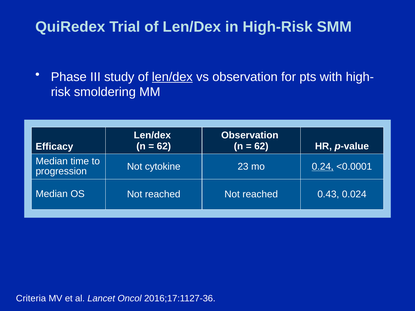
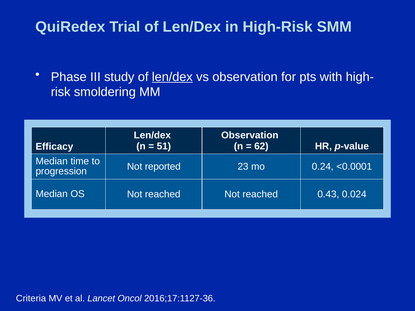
62: 62 -> 51 (164, 147)
cytokine: cytokine -> reported (163, 167)
0.24 underline: present -> none (323, 167)
